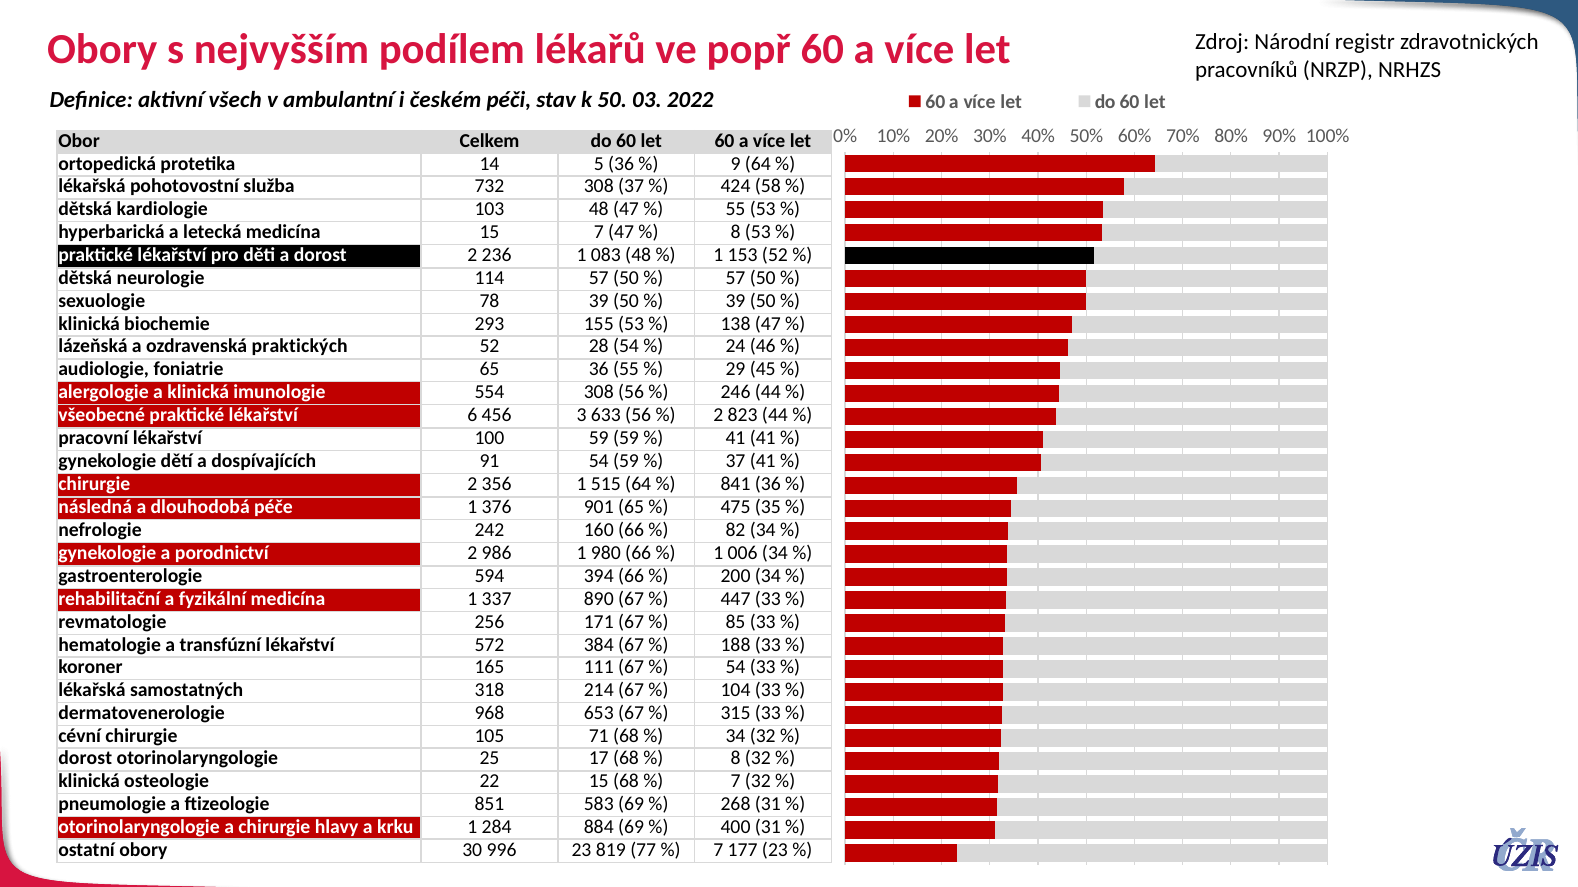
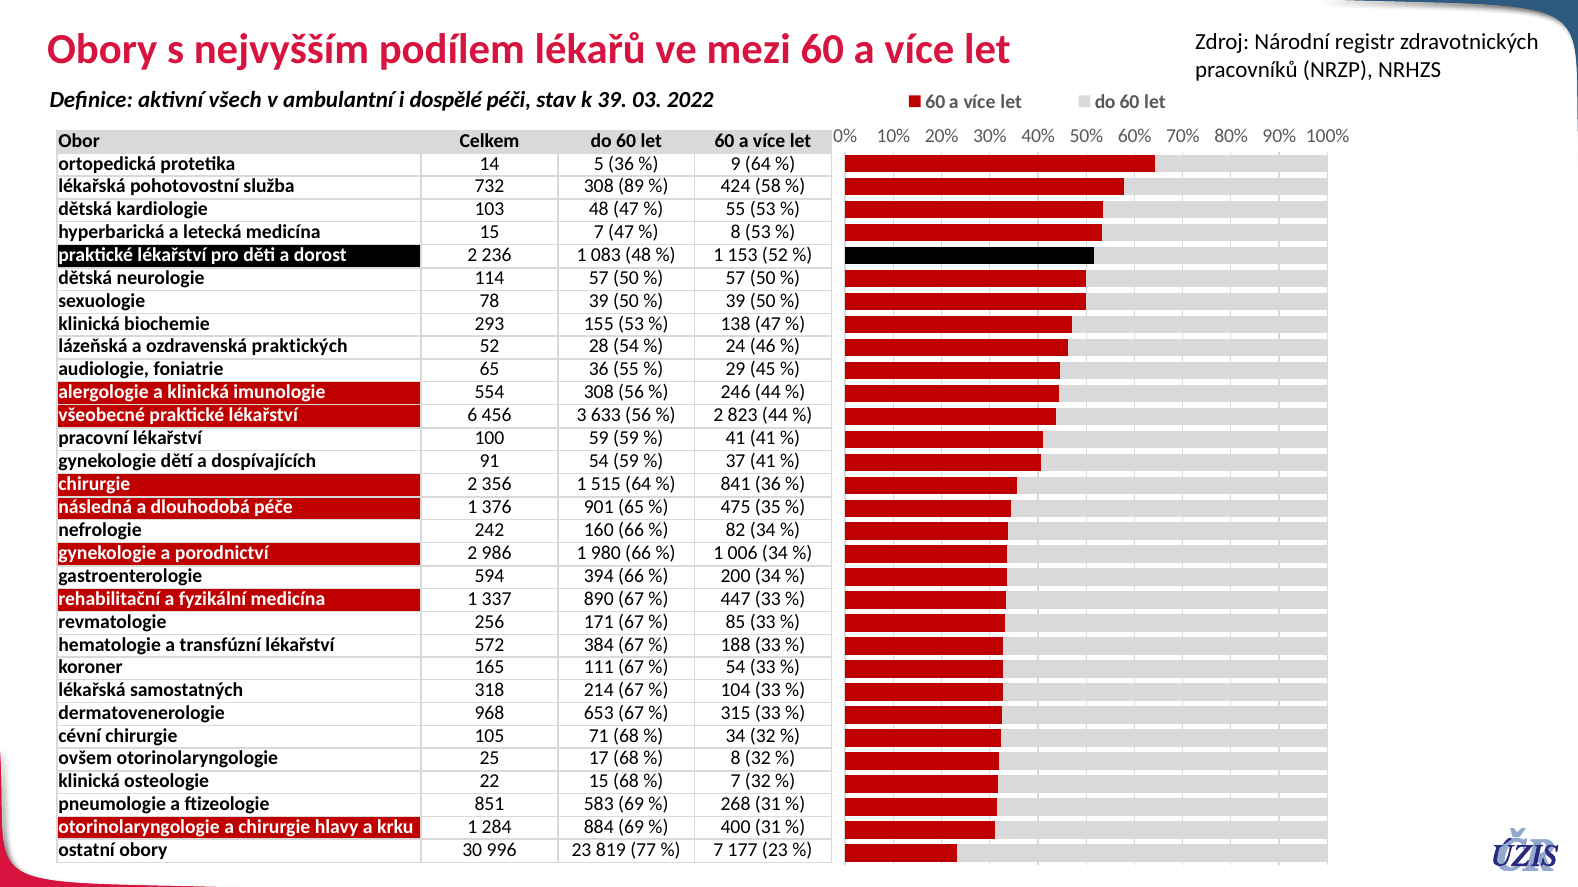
popř: popř -> mezi (749, 49)
českém: českém -> dospělé (446, 100)
k 50: 50 -> 39 (612, 100)
308 37: 37 -> 89 (631, 186)
dorost: dorost -> ovšem (85, 759)
